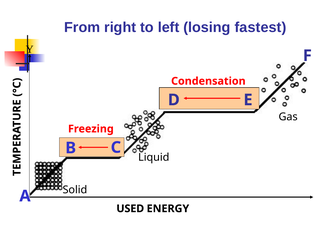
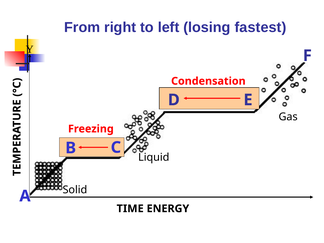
USED: USED -> TIME (130, 209)
